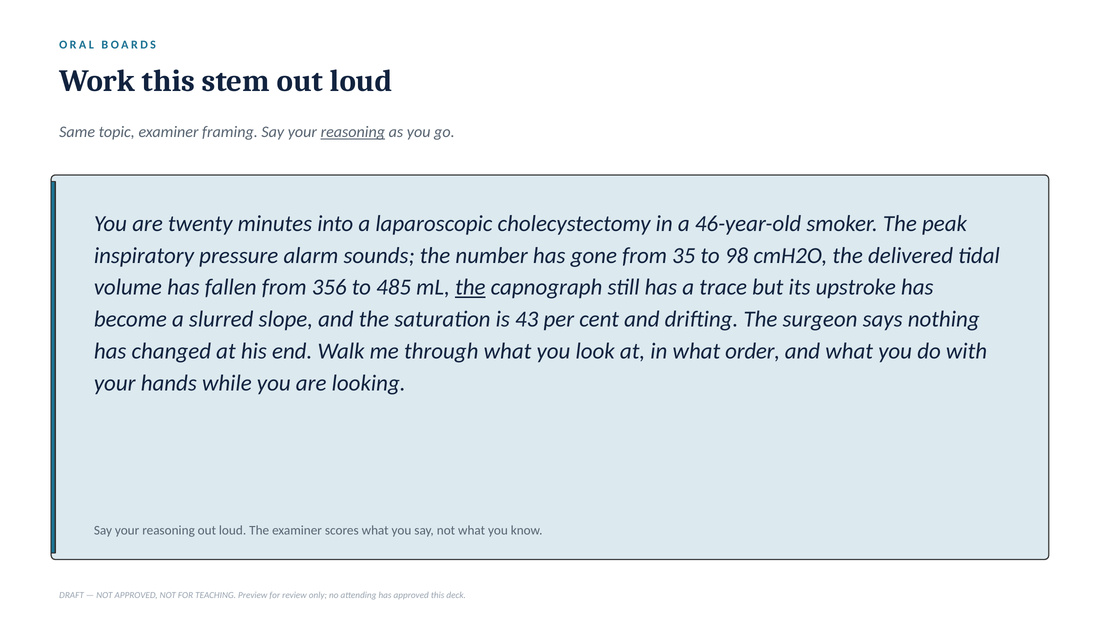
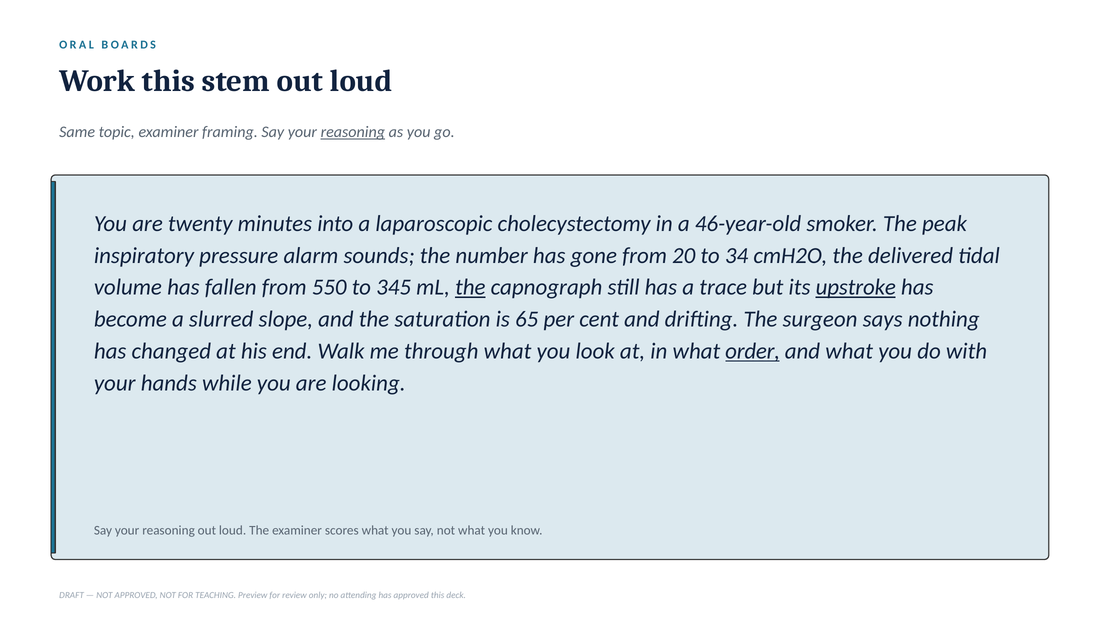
35: 35 -> 20 (684, 255)
98: 98 -> 34 (737, 255)
356: 356 -> 550 (329, 287)
485: 485 -> 345 (394, 287)
upstroke underline: none -> present (856, 287)
43: 43 -> 65 (527, 319)
order underline: none -> present (753, 351)
